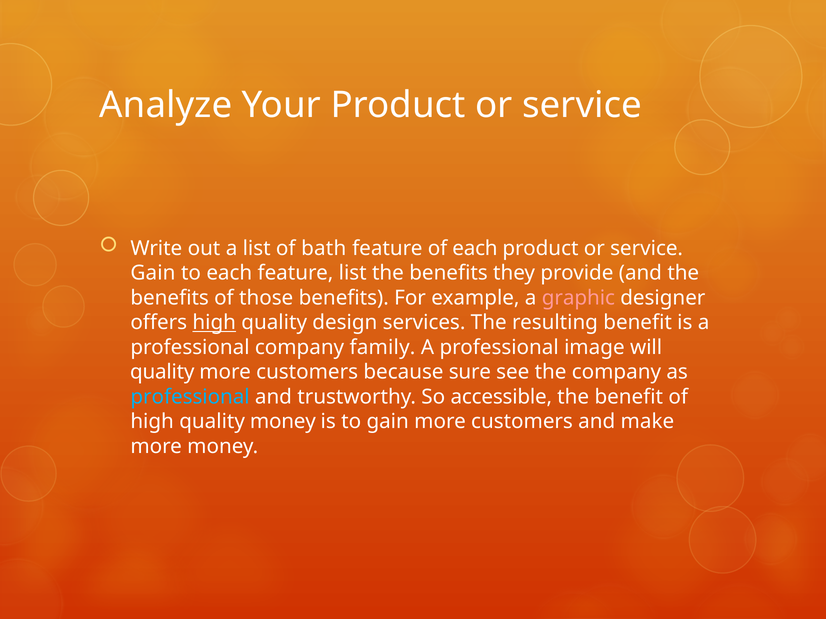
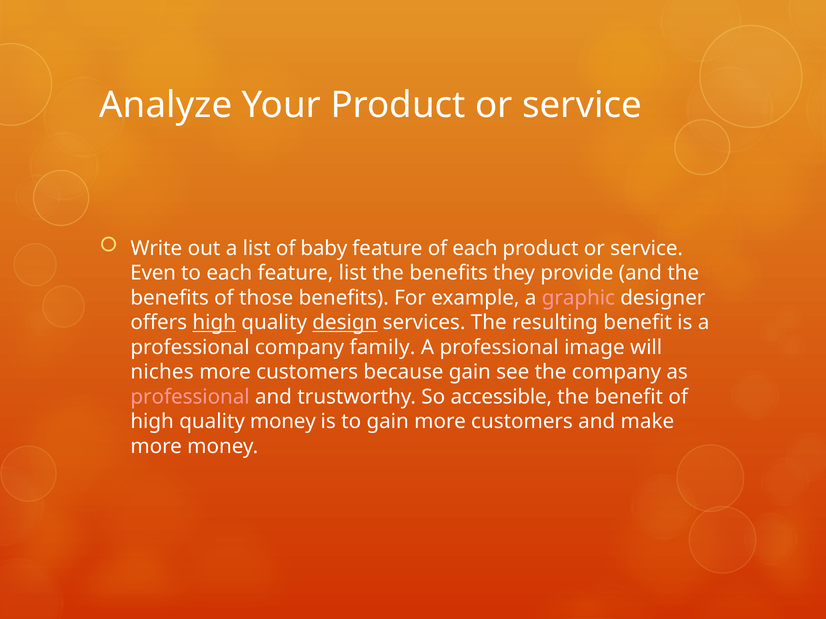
bath: bath -> baby (324, 249)
Gain: Gain -> Even (153, 273)
design underline: none -> present (345, 323)
quality: quality -> niches (162, 372)
because sure: sure -> gain (470, 372)
professional colour: light blue -> pink (190, 397)
